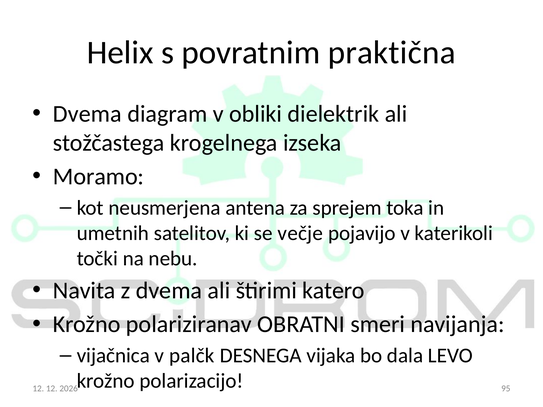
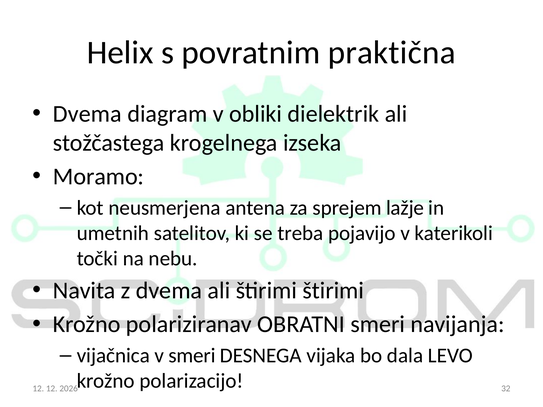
toka: toka -> lažje (405, 208)
večje: večje -> treba (300, 233)
štirimi katero: katero -> štirimi (333, 291)
v palčk: palčk -> smeri (192, 356)
95: 95 -> 32 (506, 389)
